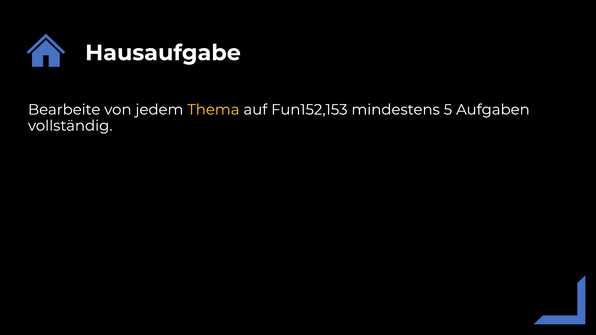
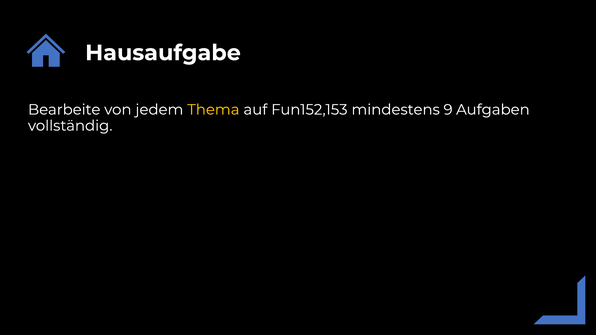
5: 5 -> 9 (448, 110)
